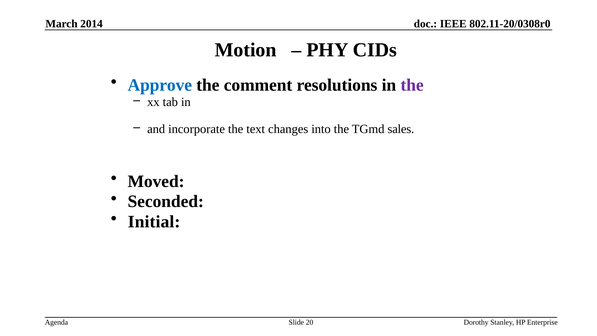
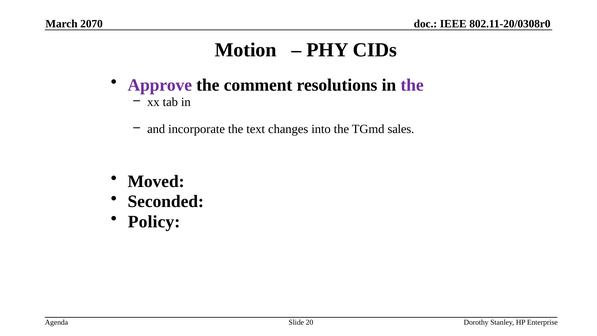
2014: 2014 -> 2070 (92, 24)
Approve colour: blue -> purple (160, 85)
Initial: Initial -> Policy (154, 222)
